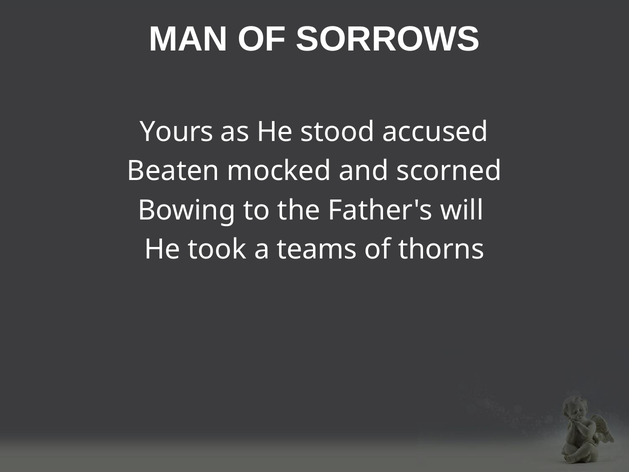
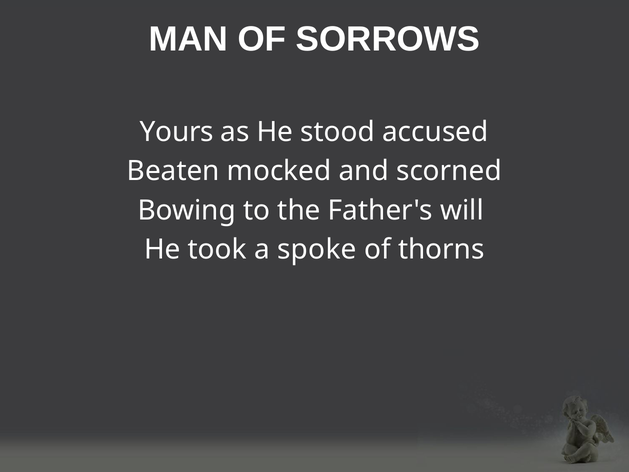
teams: teams -> spoke (317, 249)
